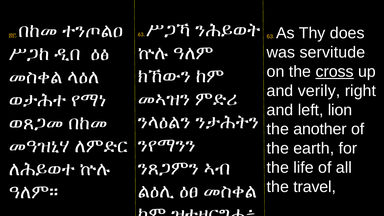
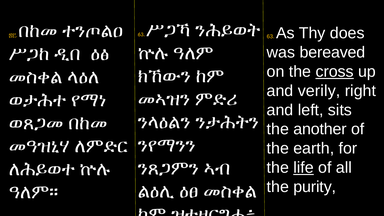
servitude: servitude -> bereaved (332, 52)
lion: lion -> sits (340, 110)
life underline: none -> present (304, 168)
travel: travel -> purity (315, 187)
